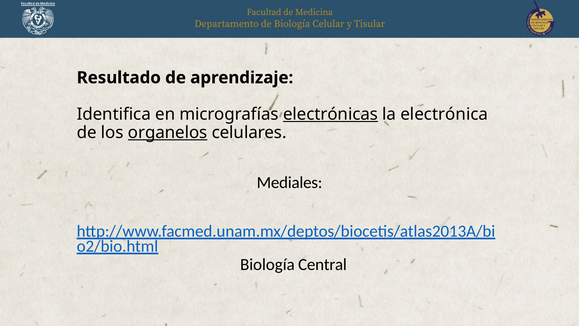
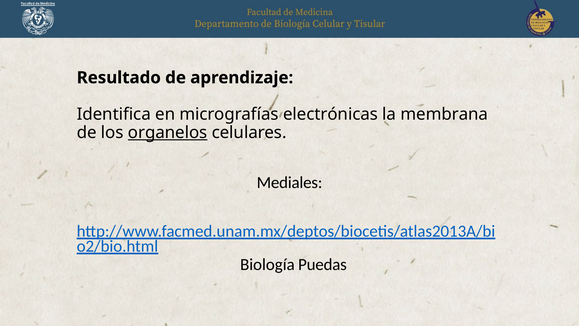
electrónicas underline: present -> none (331, 114)
electrónica: electrónica -> membrana (444, 114)
Central: Central -> Puedas (322, 264)
